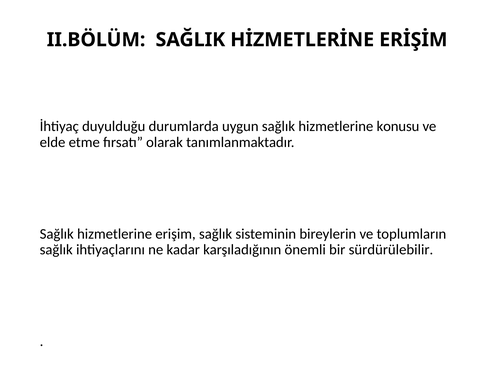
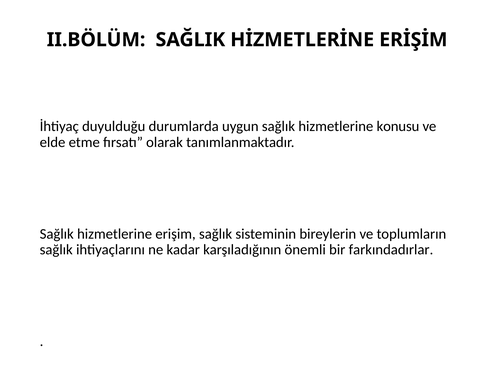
sürdürülebilir: sürdürülebilir -> farkındadırlar (391, 250)
